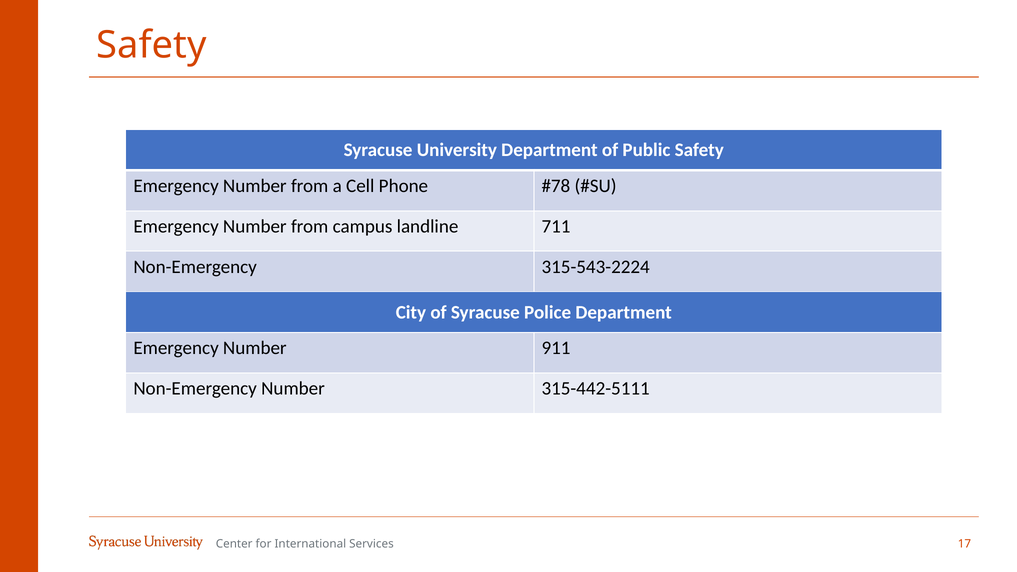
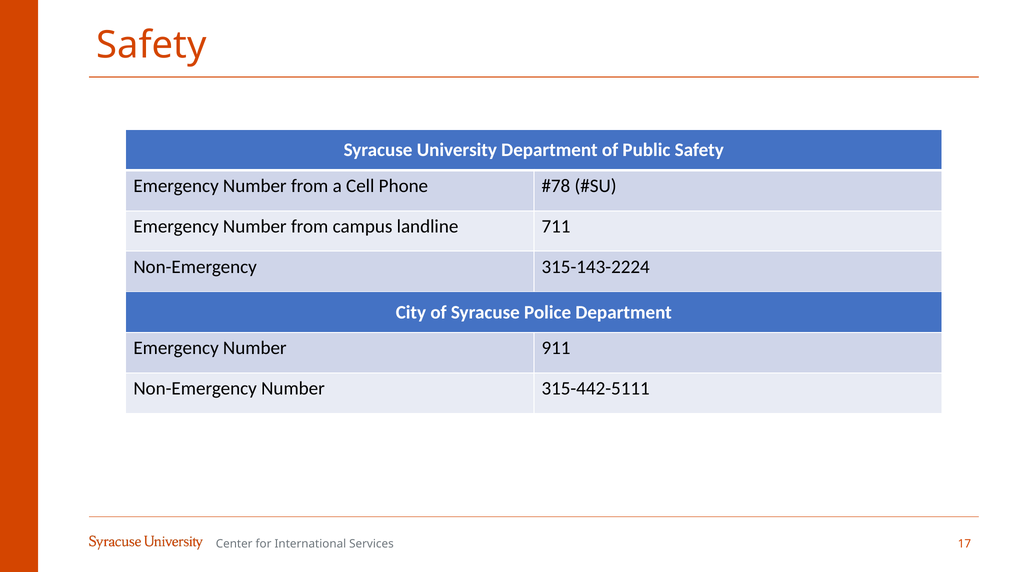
315-543-2224: 315-543-2224 -> 315-143-2224 (596, 267)
